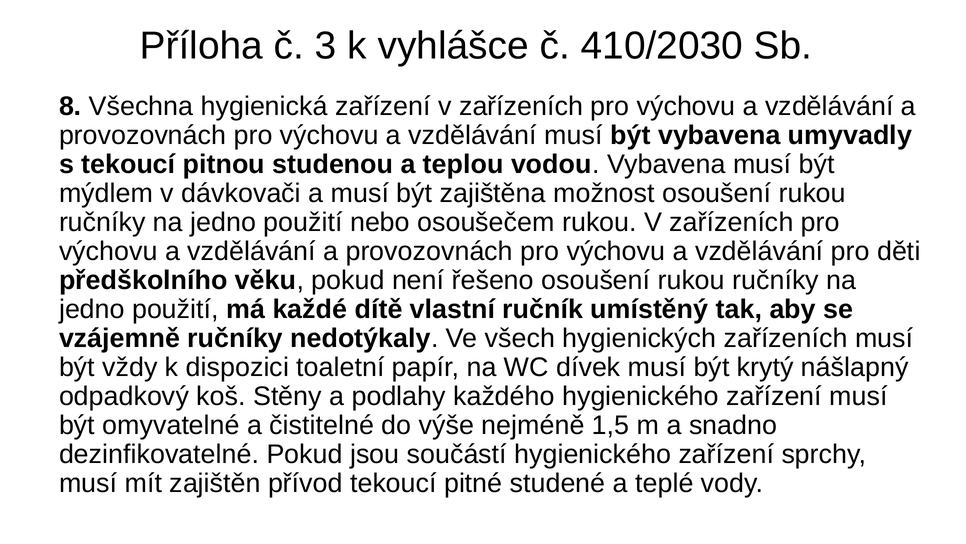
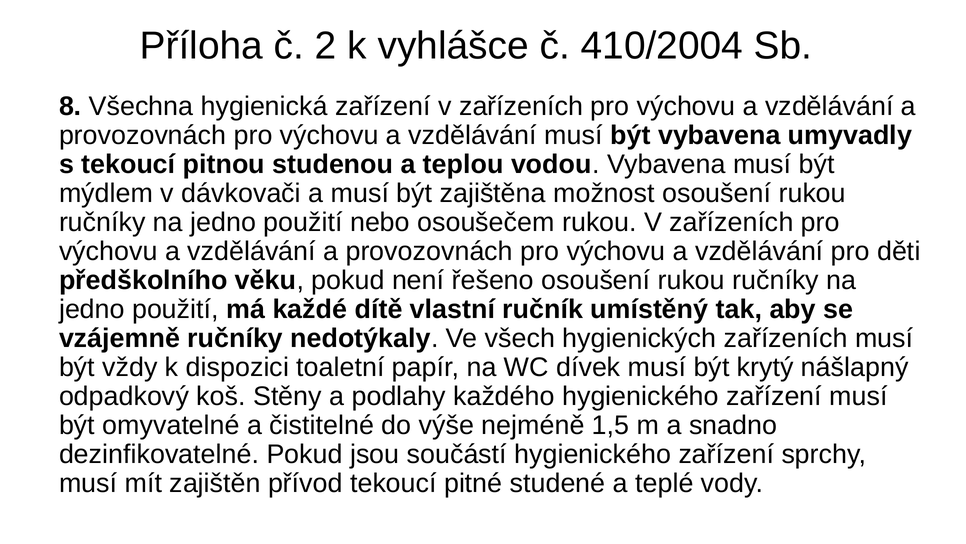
3: 3 -> 2 (326, 46)
410/2030: 410/2030 -> 410/2004 (662, 46)
